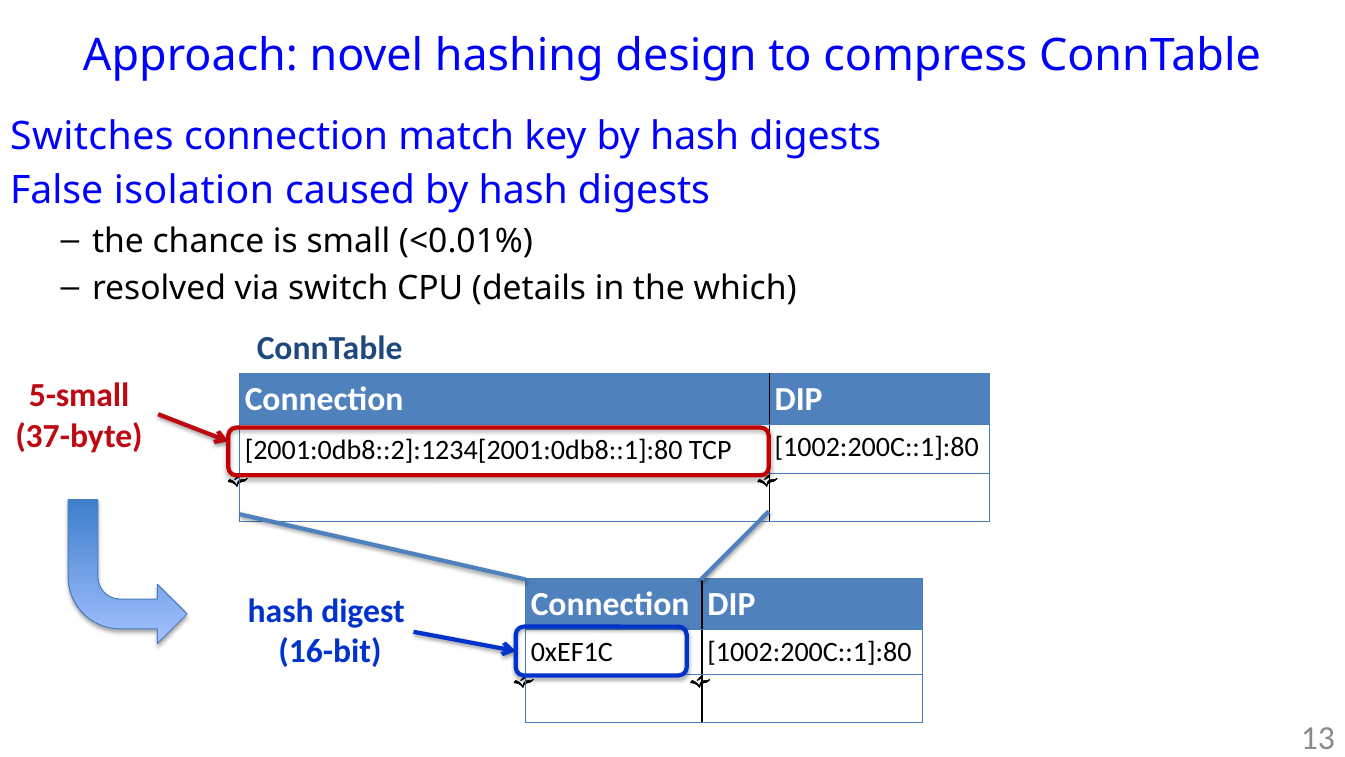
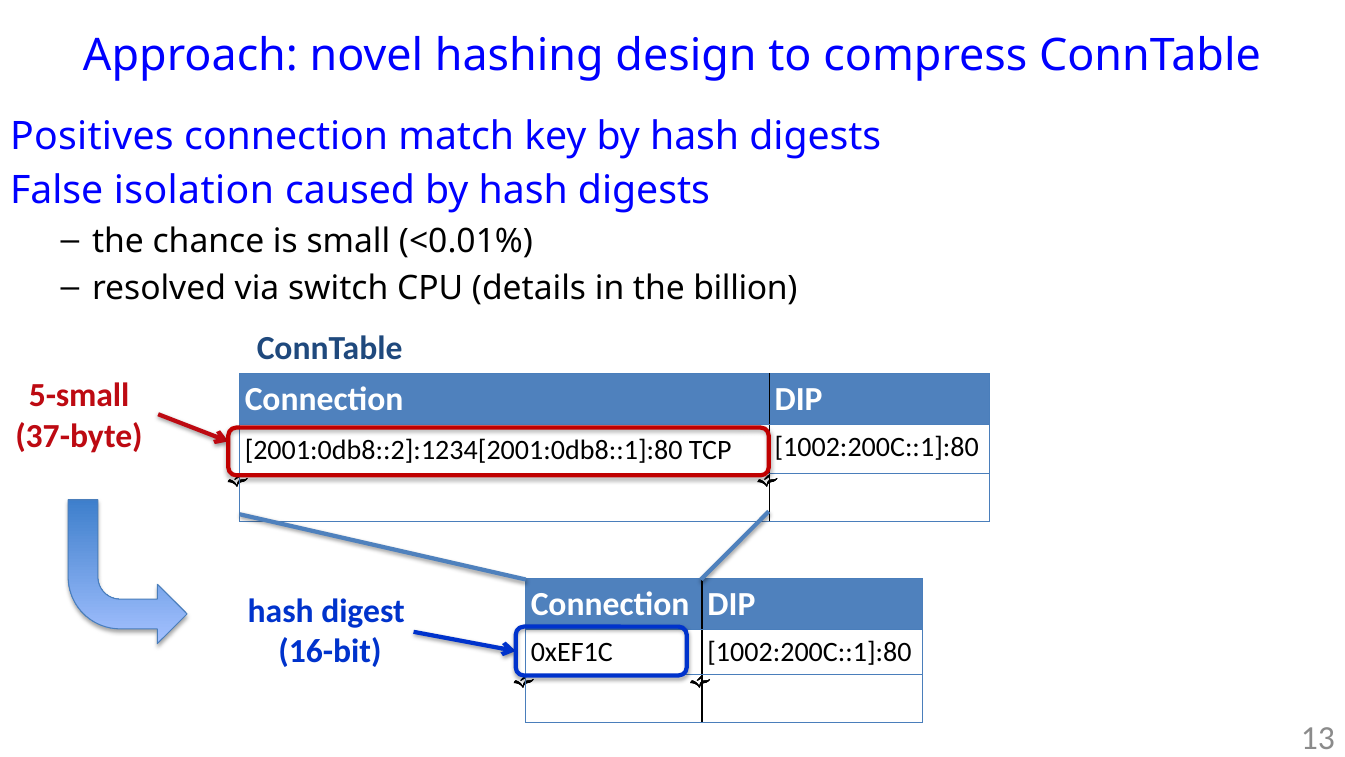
Switches: Switches -> Positives (92, 136)
which: which -> billion (745, 288)
